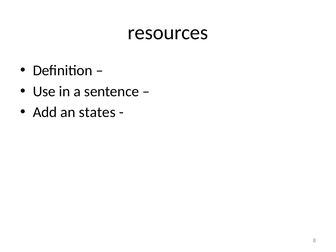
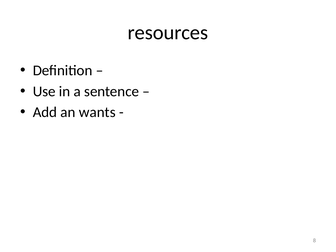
states: states -> wants (97, 112)
